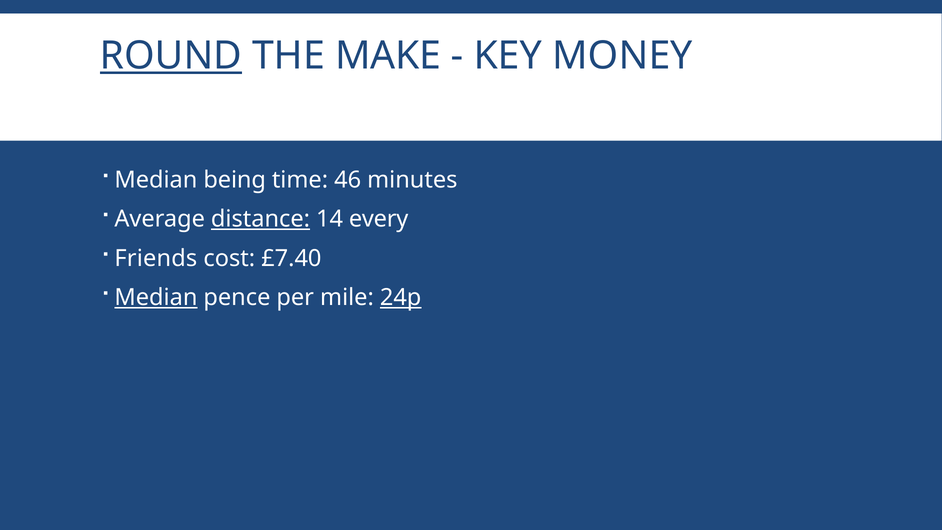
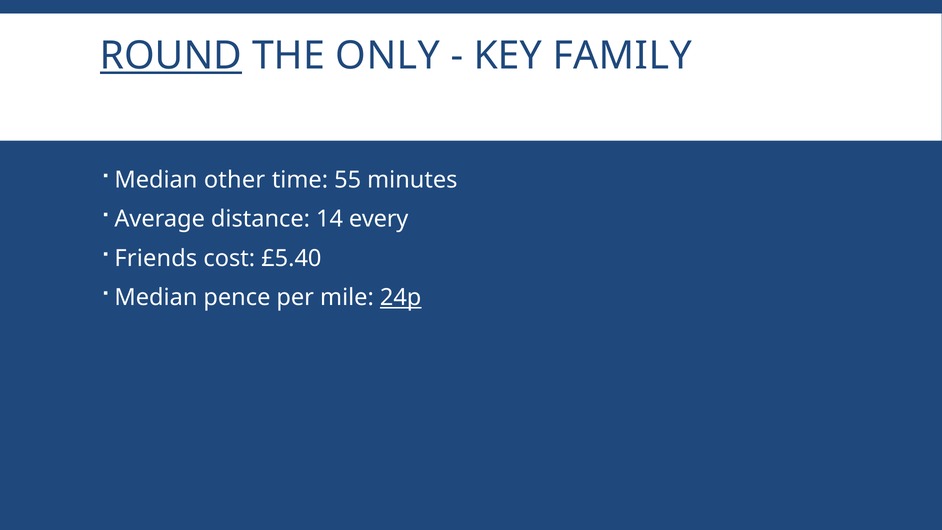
MAKE: MAKE -> ONLY (388, 56)
MONEY: MONEY -> FAMILY (622, 56)
being: being -> other (235, 180)
46: 46 -> 55 (348, 180)
distance underline: present -> none (260, 219)
£7.40: £7.40 -> £5.40 (291, 258)
Median underline: present -> none (156, 297)
